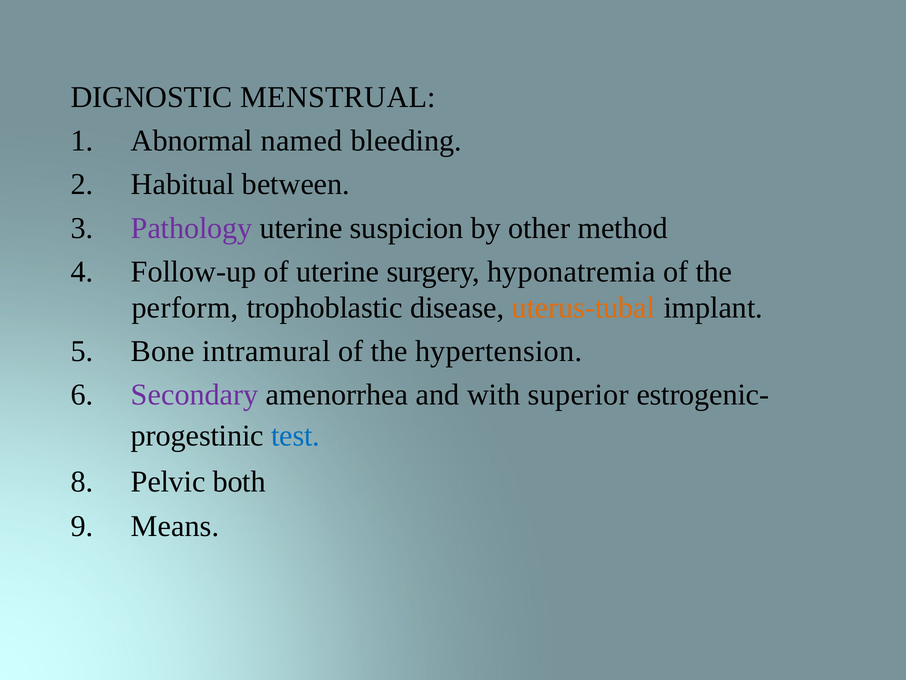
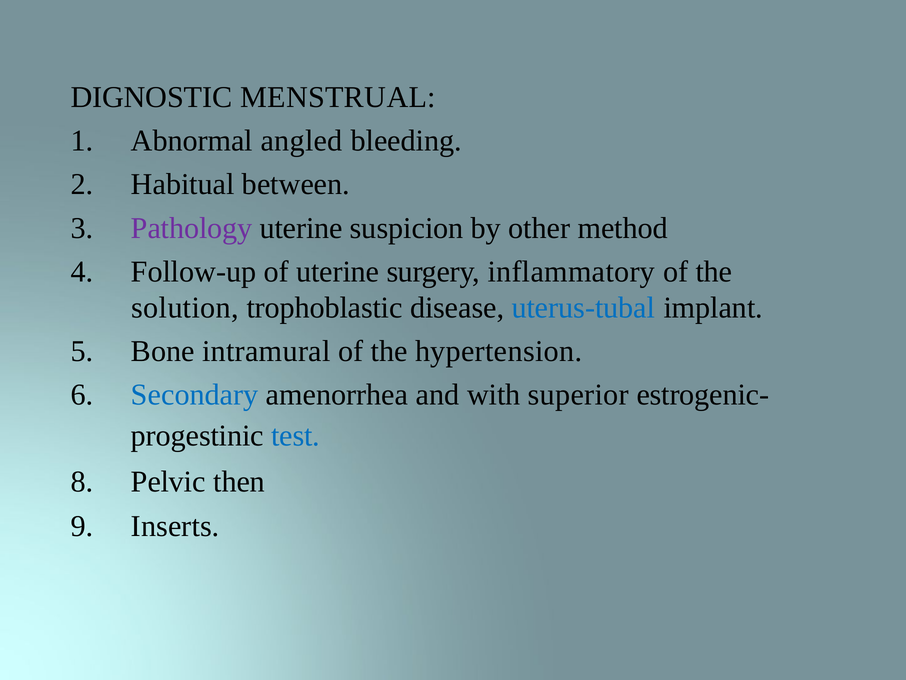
named: named -> angled (302, 141)
hyponatremia: hyponatremia -> inflammatory (571, 271)
perform: perform -> solution (185, 308)
uterus-tubal colour: orange -> blue (583, 308)
Secondary colour: purple -> blue (195, 395)
both: both -> then (239, 481)
Means: Means -> Inserts (175, 526)
